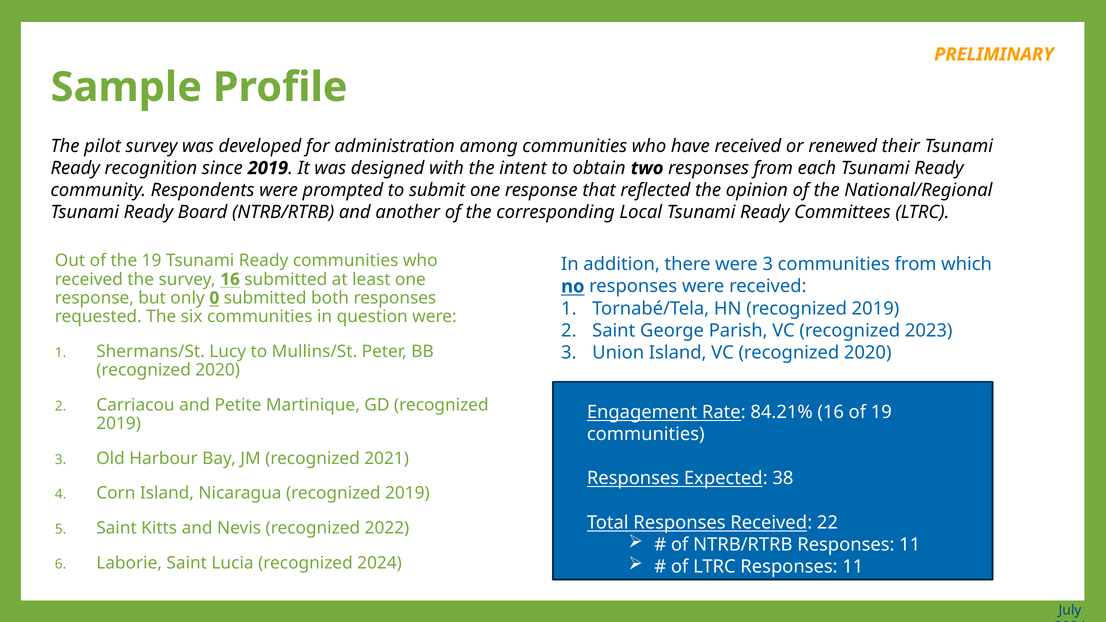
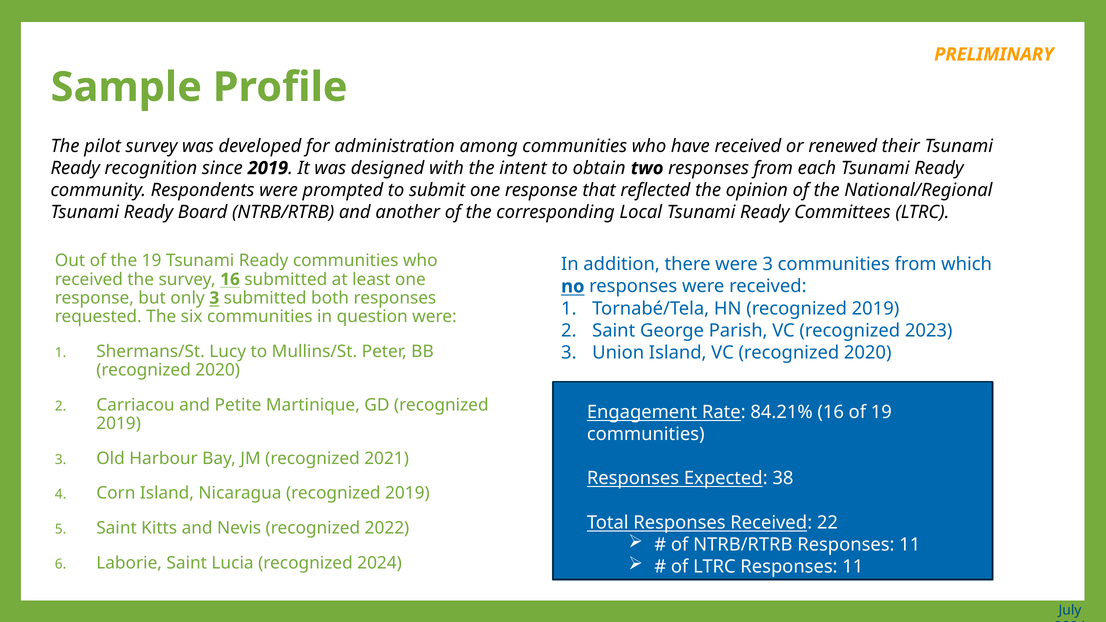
only 0: 0 -> 3 (214, 298)
